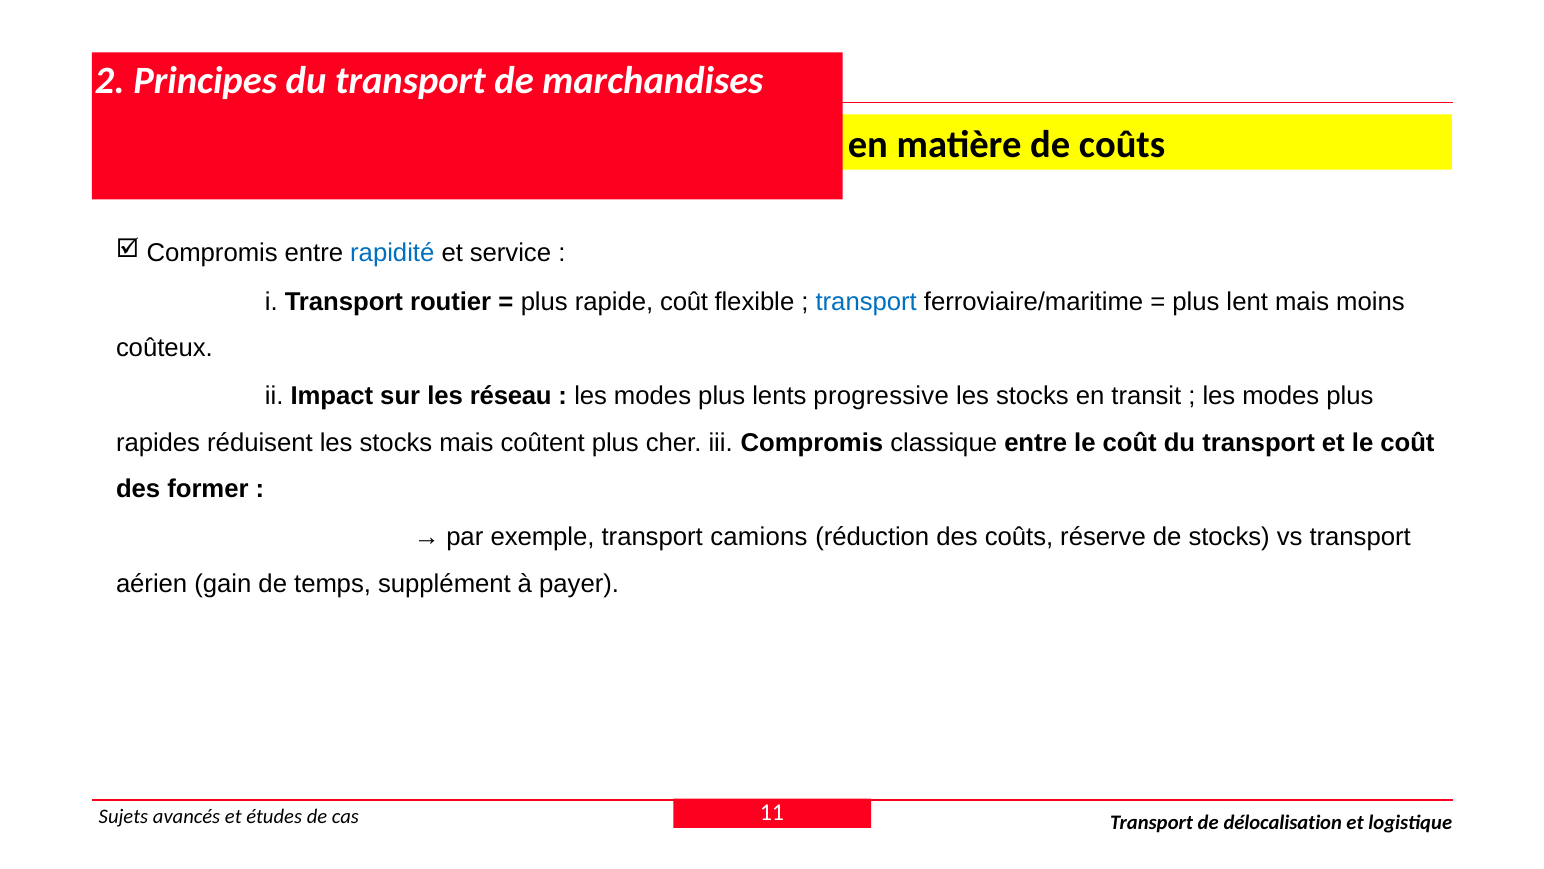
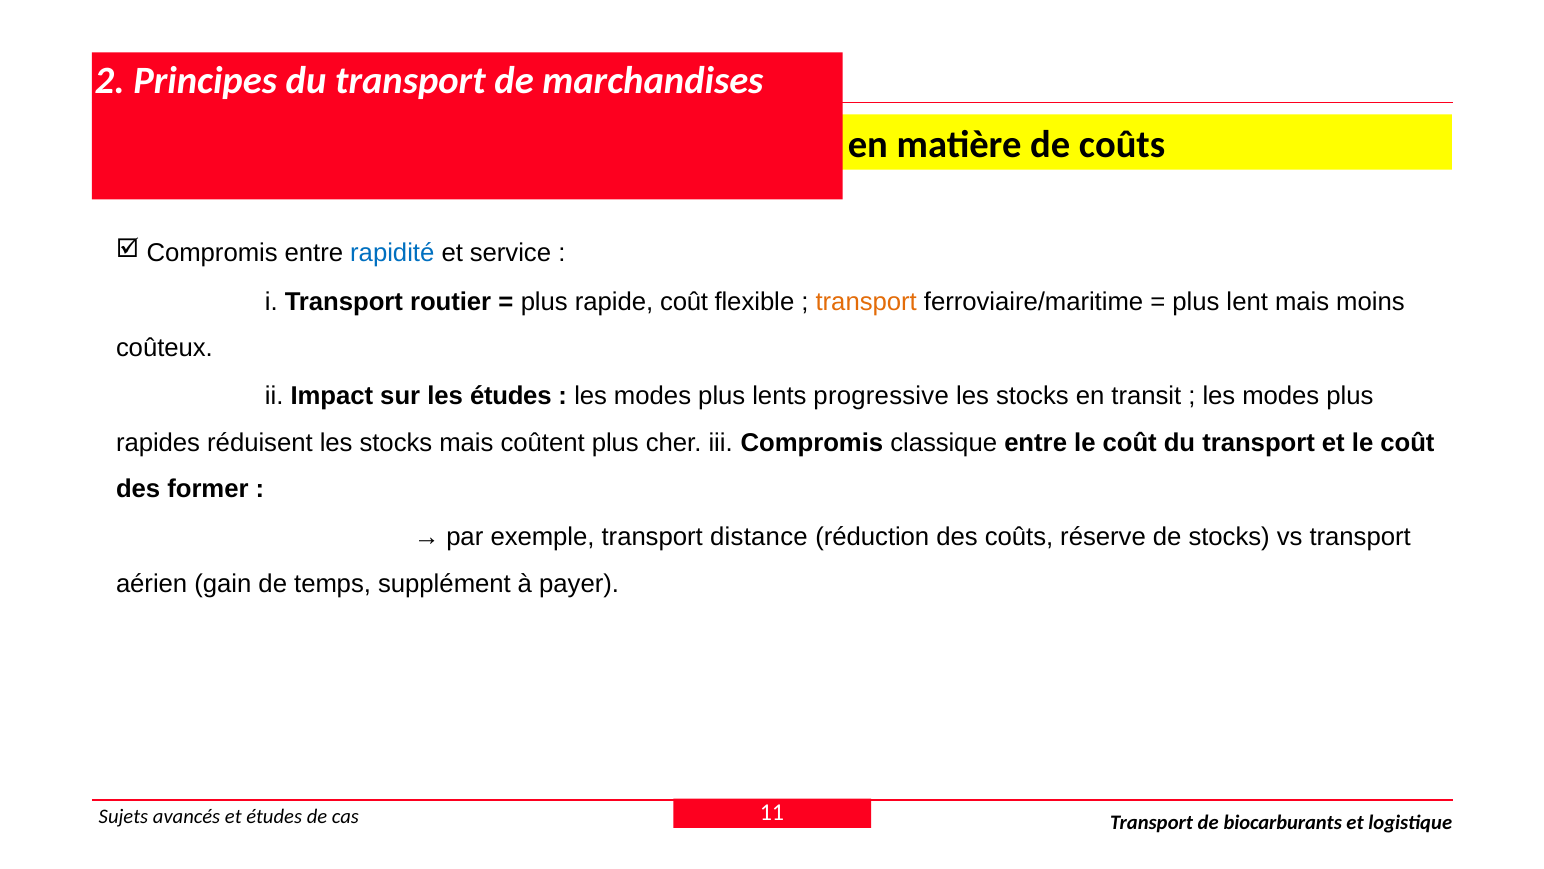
transport colour: blue -> orange (866, 302)
les réseau: réseau -> études (511, 396)
camions: camions -> distance (759, 537)
délocalisation: délocalisation -> biocarburants (1283, 822)
